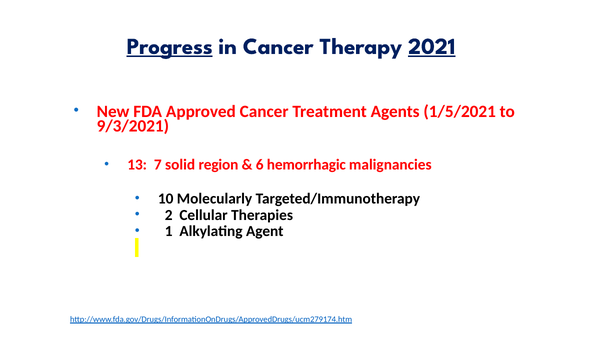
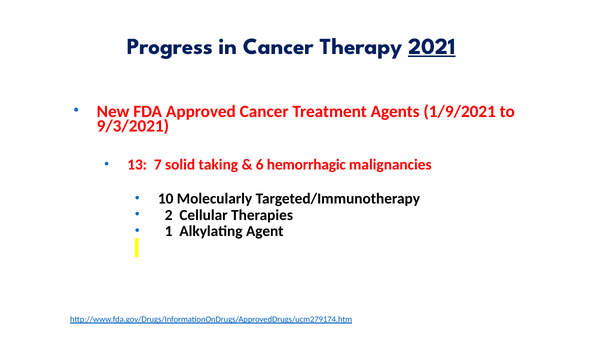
Progress underline: present -> none (170, 46)
1/5/2021: 1/5/2021 -> 1/9/2021 (460, 111)
region: region -> taking (218, 165)
